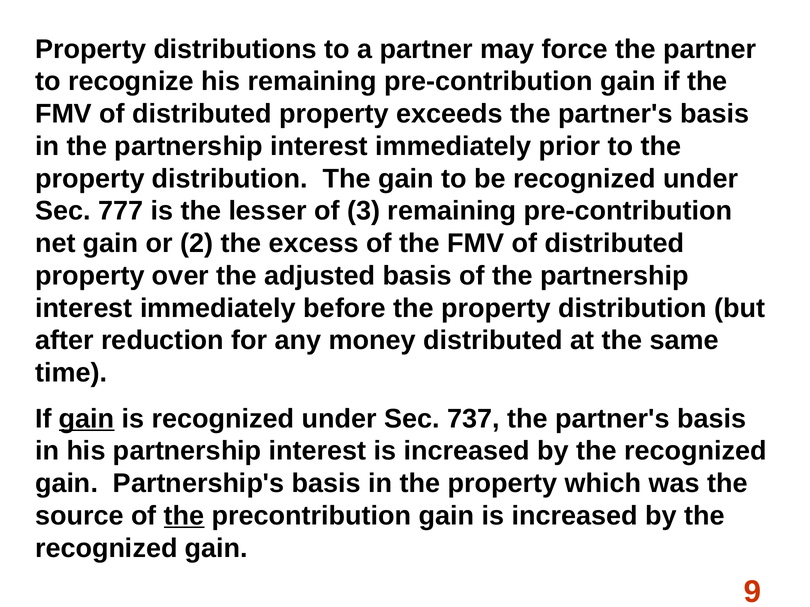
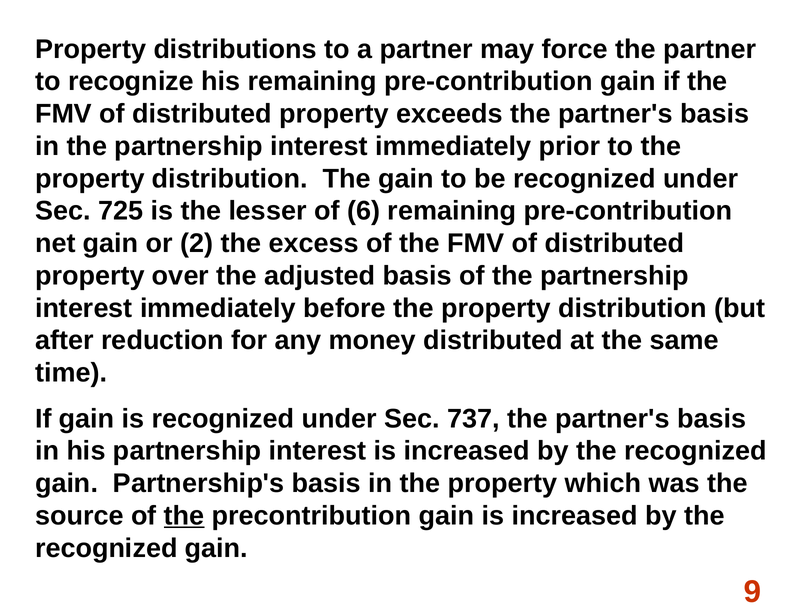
777: 777 -> 725 (121, 211)
3: 3 -> 6 (364, 211)
gain underline: present -> none (87, 419)
